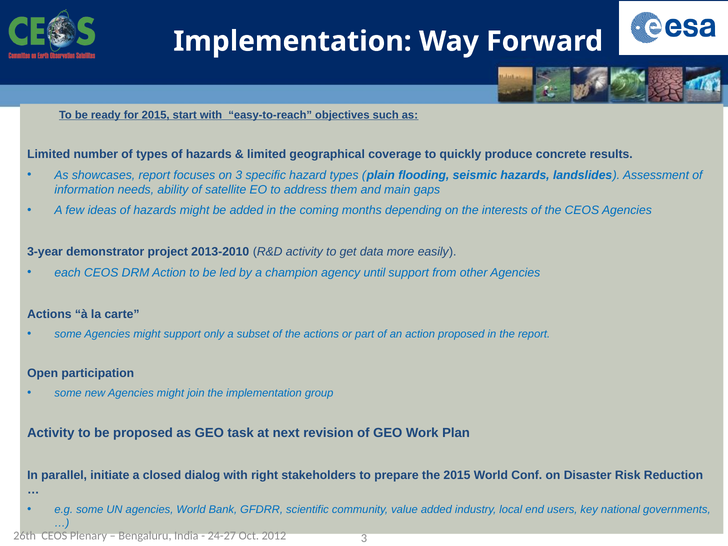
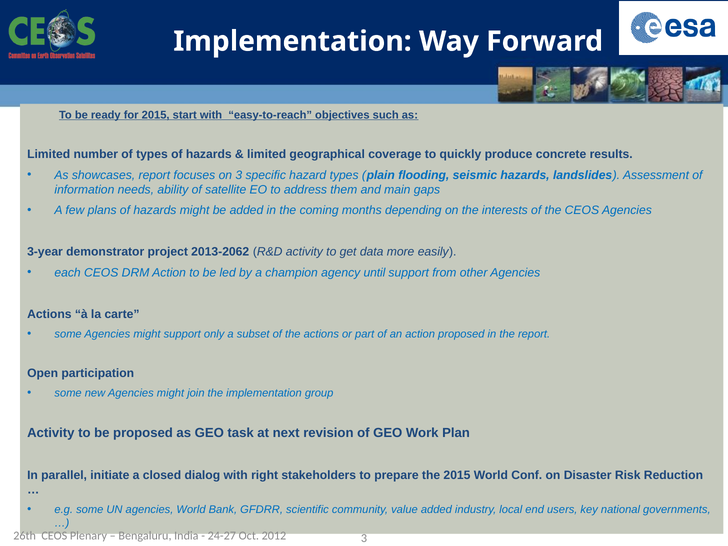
ideas: ideas -> plans (102, 210)
2013-2010: 2013-2010 -> 2013-2062 (220, 252)
